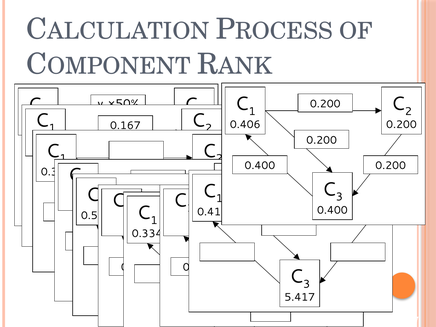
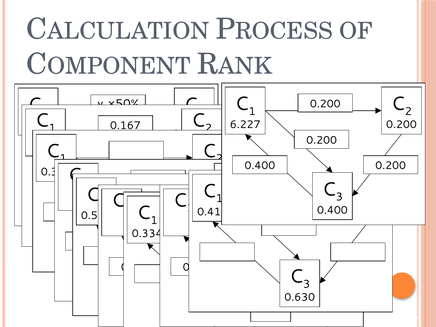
0.406: 0.406 -> 6.227 (245, 125)
5.417: 5.417 -> 0.630 (300, 297)
